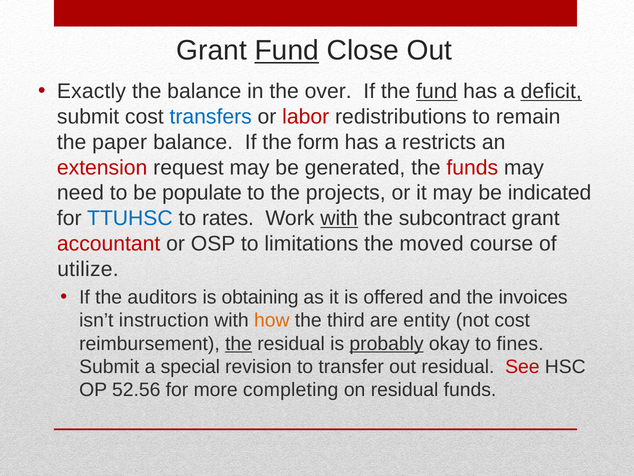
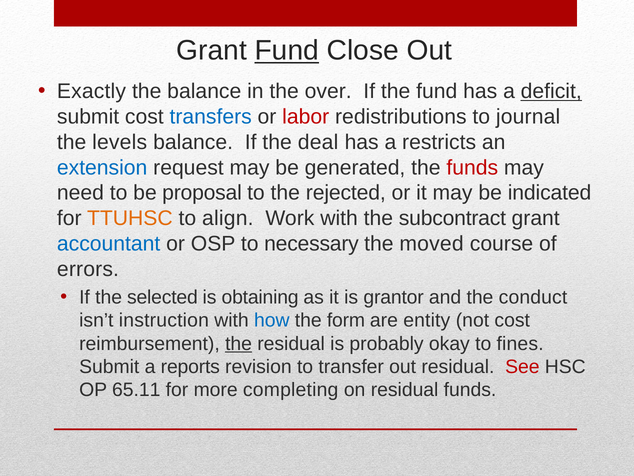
fund underline: present -> none (437, 91)
remain: remain -> journal (528, 117)
paper: paper -> levels (120, 142)
form: form -> deal (318, 142)
extension colour: red -> blue (102, 167)
populate: populate -> proposal (202, 193)
projects: projects -> rejected (346, 193)
TTUHSC colour: blue -> orange (130, 218)
rates: rates -> align (228, 218)
with underline: present -> none (339, 218)
accountant colour: red -> blue (109, 243)
limitations: limitations -> necessary (311, 243)
utilize: utilize -> errors (88, 269)
auditors: auditors -> selected (162, 297)
offered: offered -> grantor (394, 297)
invoices: invoices -> conduct (533, 297)
how colour: orange -> blue (272, 320)
third: third -> form (346, 320)
probably underline: present -> none (387, 343)
special: special -> reports (190, 366)
52.56: 52.56 -> 65.11 (136, 390)
